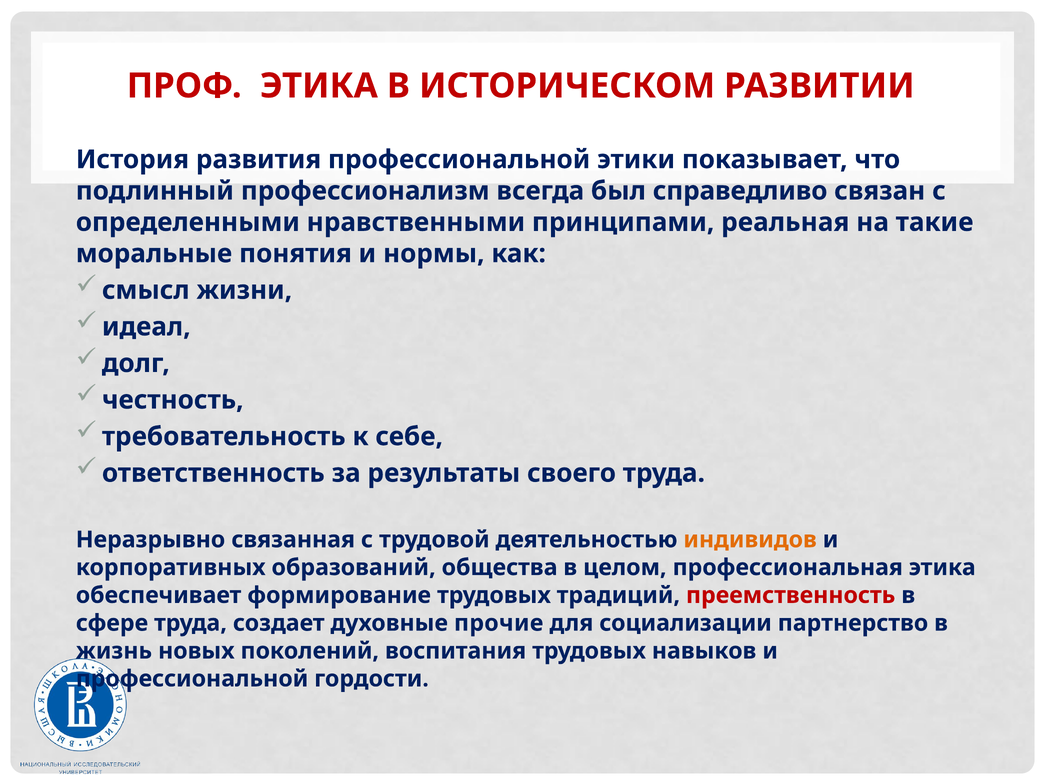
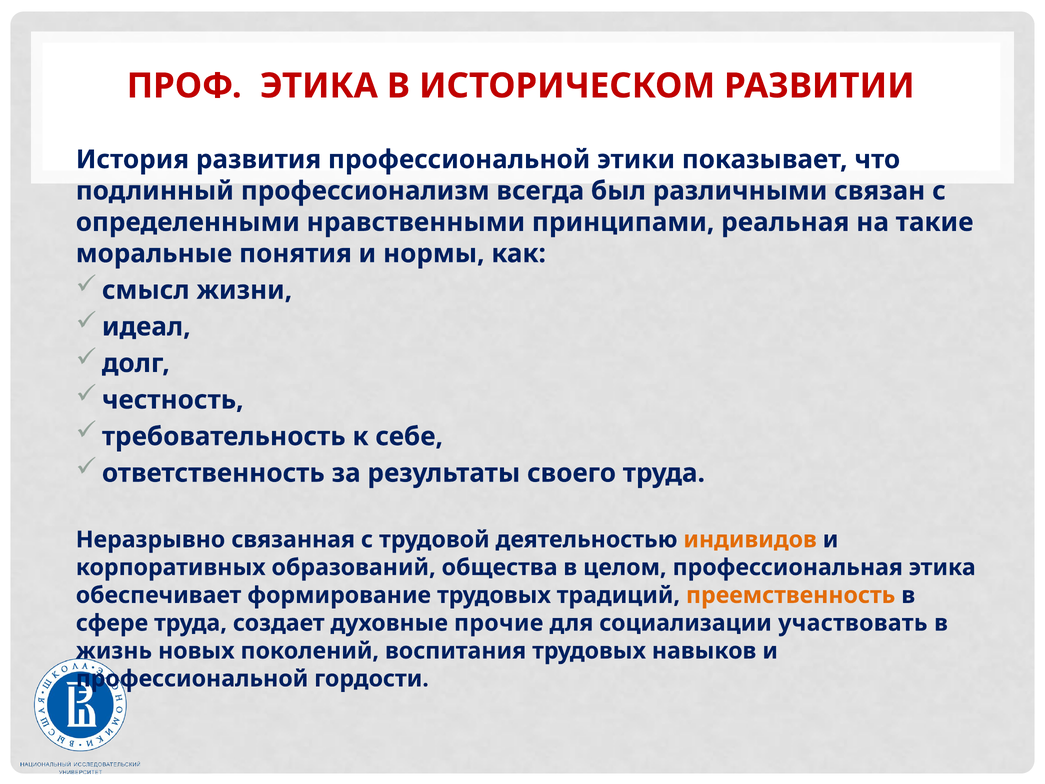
справедливо: справедливо -> различными (740, 191)
преемственность colour: red -> orange (791, 595)
партнерство: партнерство -> участвовать (853, 623)
